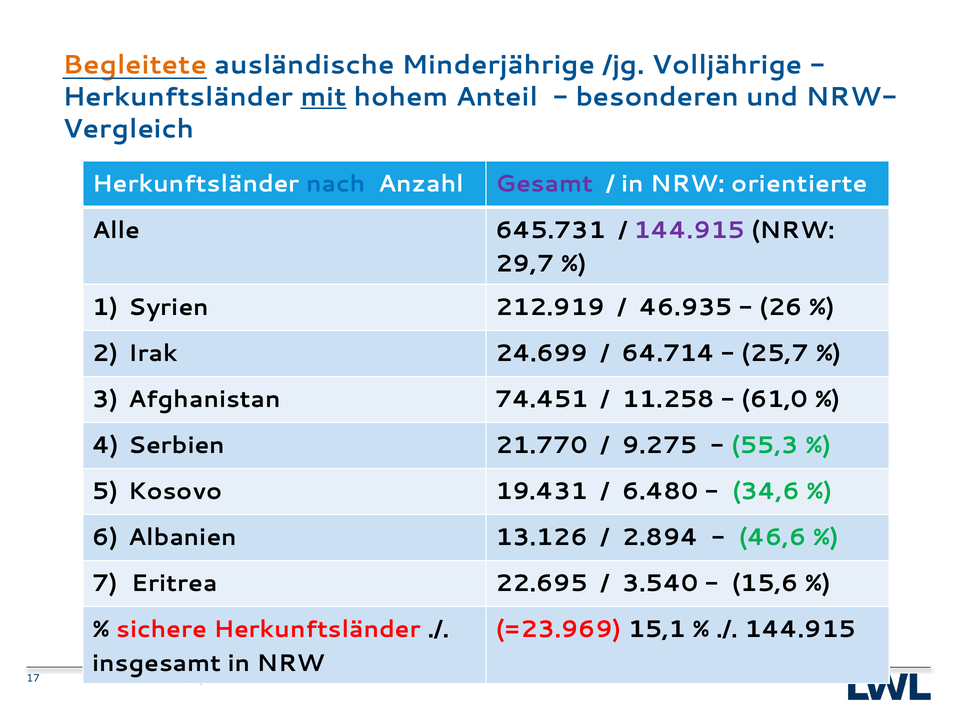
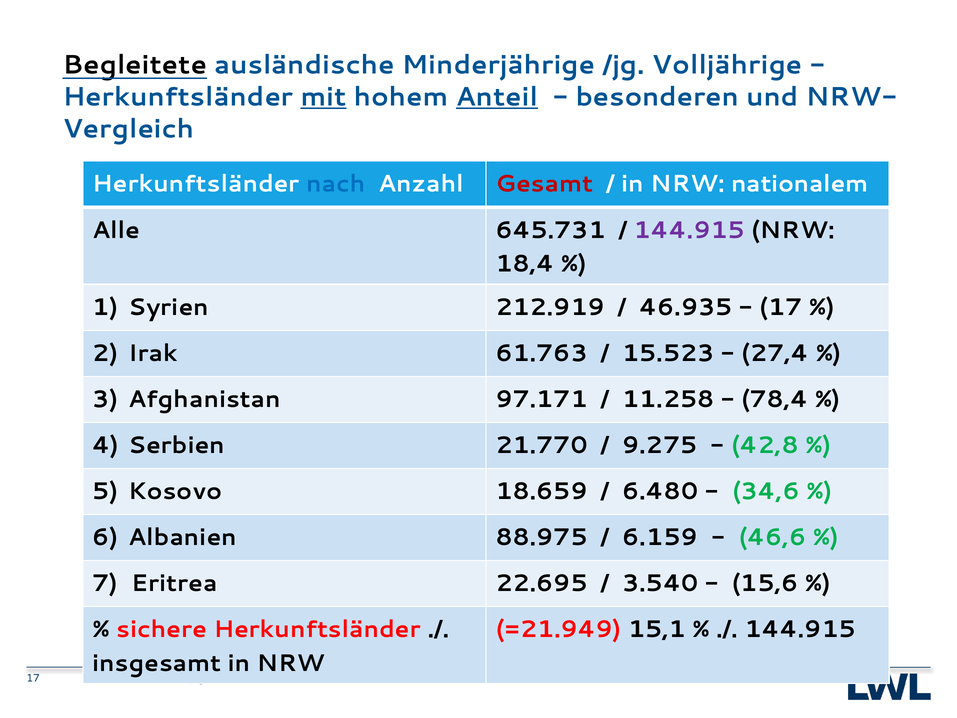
Begleitete colour: orange -> black (135, 65)
Anteil underline: none -> present (497, 97)
Gesamt colour: purple -> red (544, 184)
orientierte: orientierte -> nationalem (800, 184)
29,7: 29,7 -> 18,4 (525, 264)
26: 26 -> 17 (781, 307)
24.699: 24.699 -> 61.763 (542, 353)
64.714: 64.714 -> 15.523 (668, 353)
25,7: 25,7 -> 27,4 (775, 353)
74.451: 74.451 -> 97.171 (542, 399)
61,0: 61,0 -> 78,4 (775, 399)
55,3: 55,3 -> 42,8 (765, 445)
19.431: 19.431 -> 18.659 (542, 491)
13.126: 13.126 -> 88.975 (542, 537)
2.894: 2.894 -> 6.159 (660, 537)
=23.969: =23.969 -> =21.949 (558, 629)
